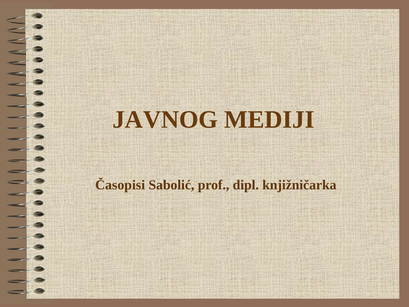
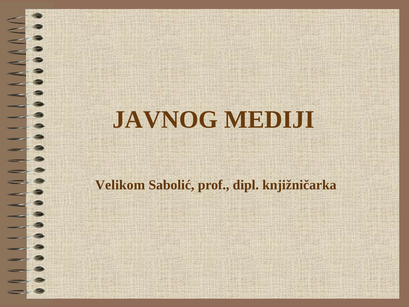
Časopisi: Časopisi -> Velikom (120, 185)
